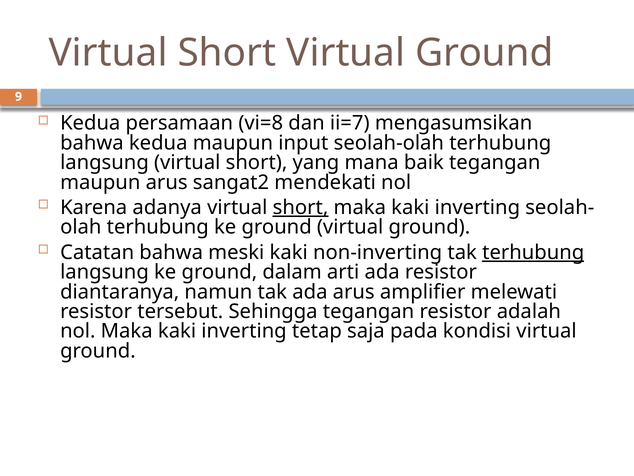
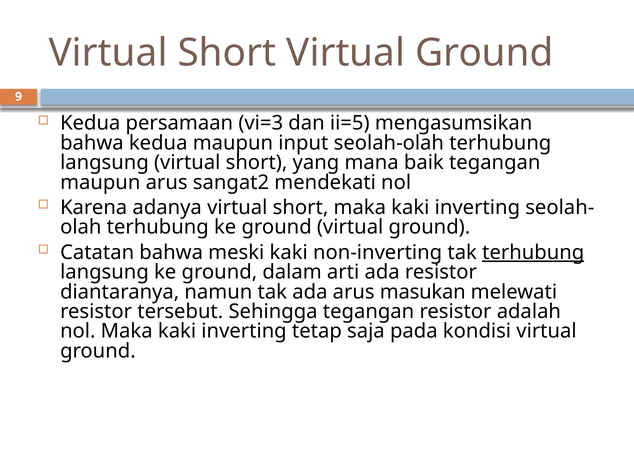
vi=8: vi=8 -> vi=3 (261, 123)
ii=7: ii=7 -> ii=5 (350, 123)
short underline: present -> none (300, 207)
amplifier: amplifier -> masukan (423, 292)
